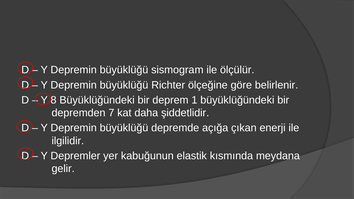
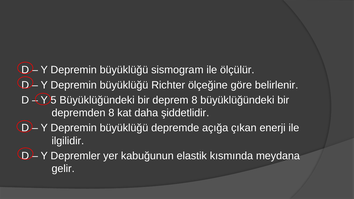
8: 8 -> 5 (54, 100)
deprem 1: 1 -> 8 (194, 100)
depremden 7: 7 -> 8 (111, 112)
